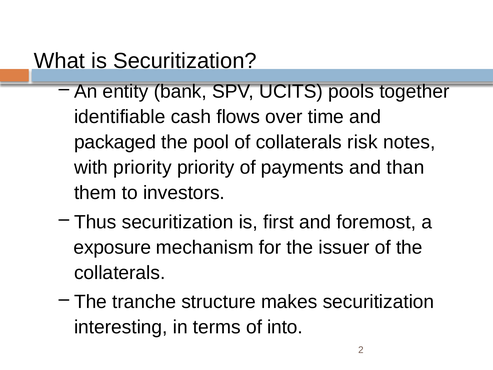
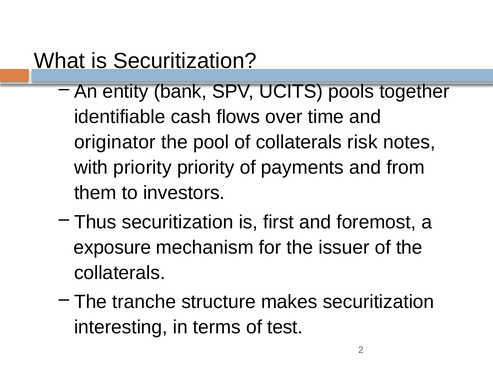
packaged: packaged -> originator (115, 142)
than: than -> from (406, 167)
into: into -> test (285, 327)
